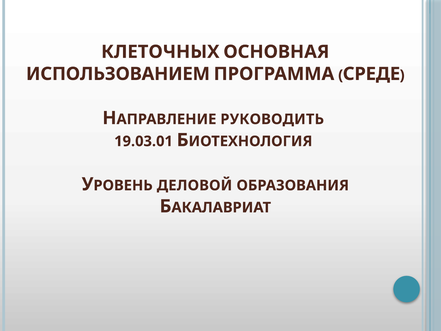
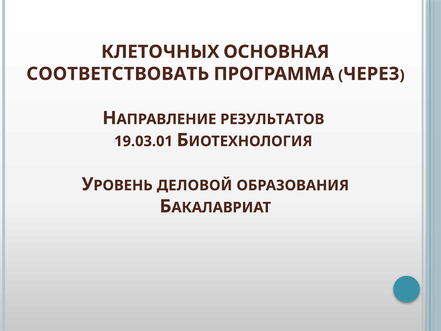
ИСПОЛЬЗОВАНИЕМ: ИСПОЛЬЗОВАНИЕМ -> СООТВЕТСТВОВАТЬ (118, 74)
СРЕДЕ: СРЕДЕ -> ЧЕРЕЗ (371, 74)
РУКОВОДИТЬ: РУКОВОДИТЬ -> РЕЗУЛЬТАТОВ (272, 119)
